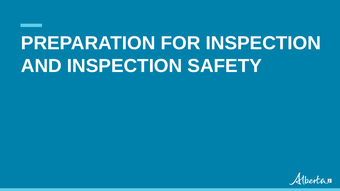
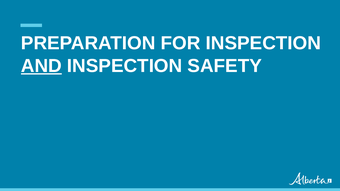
AND underline: none -> present (41, 66)
